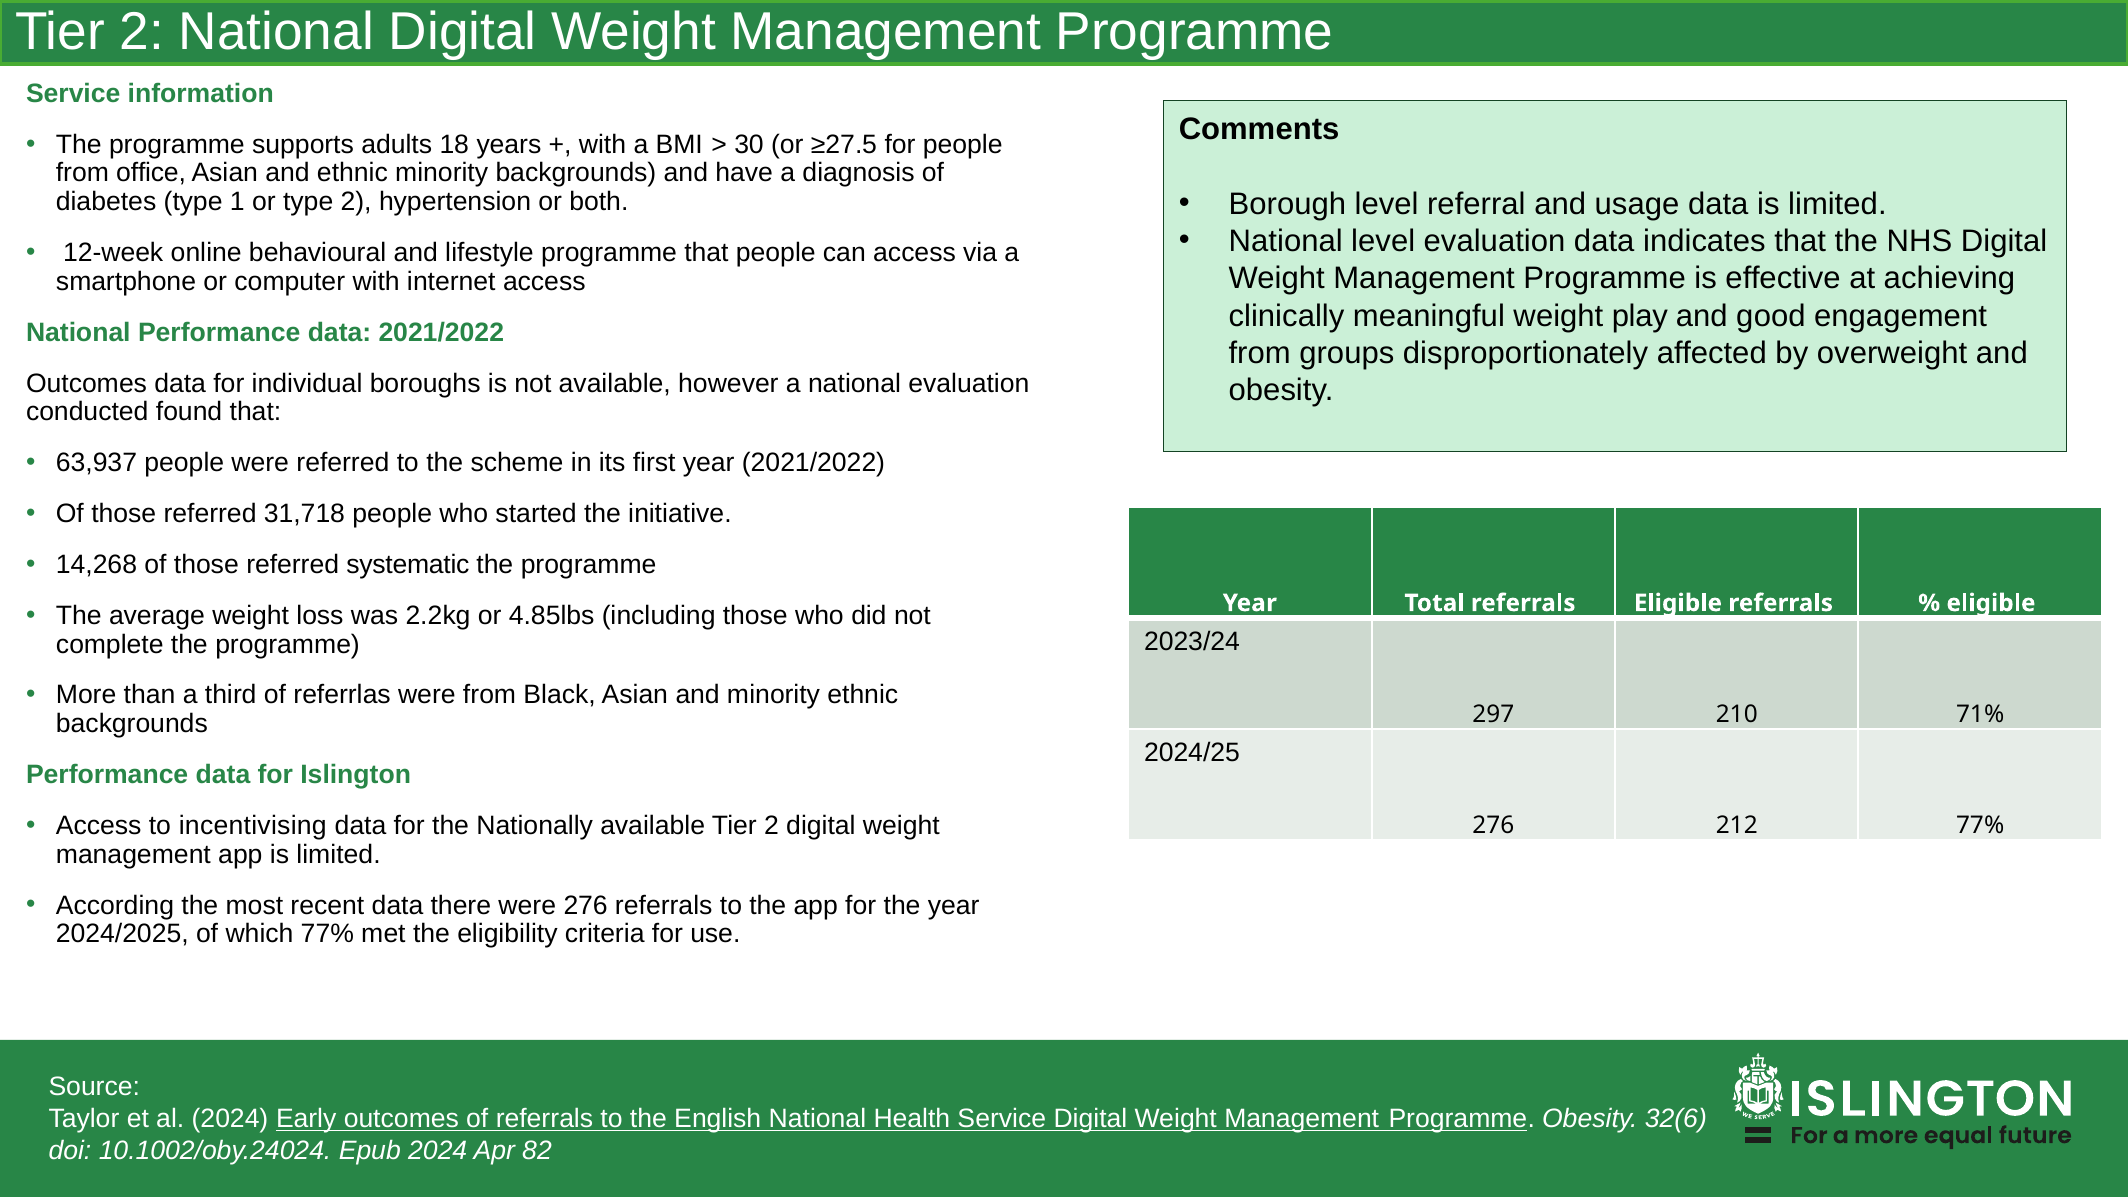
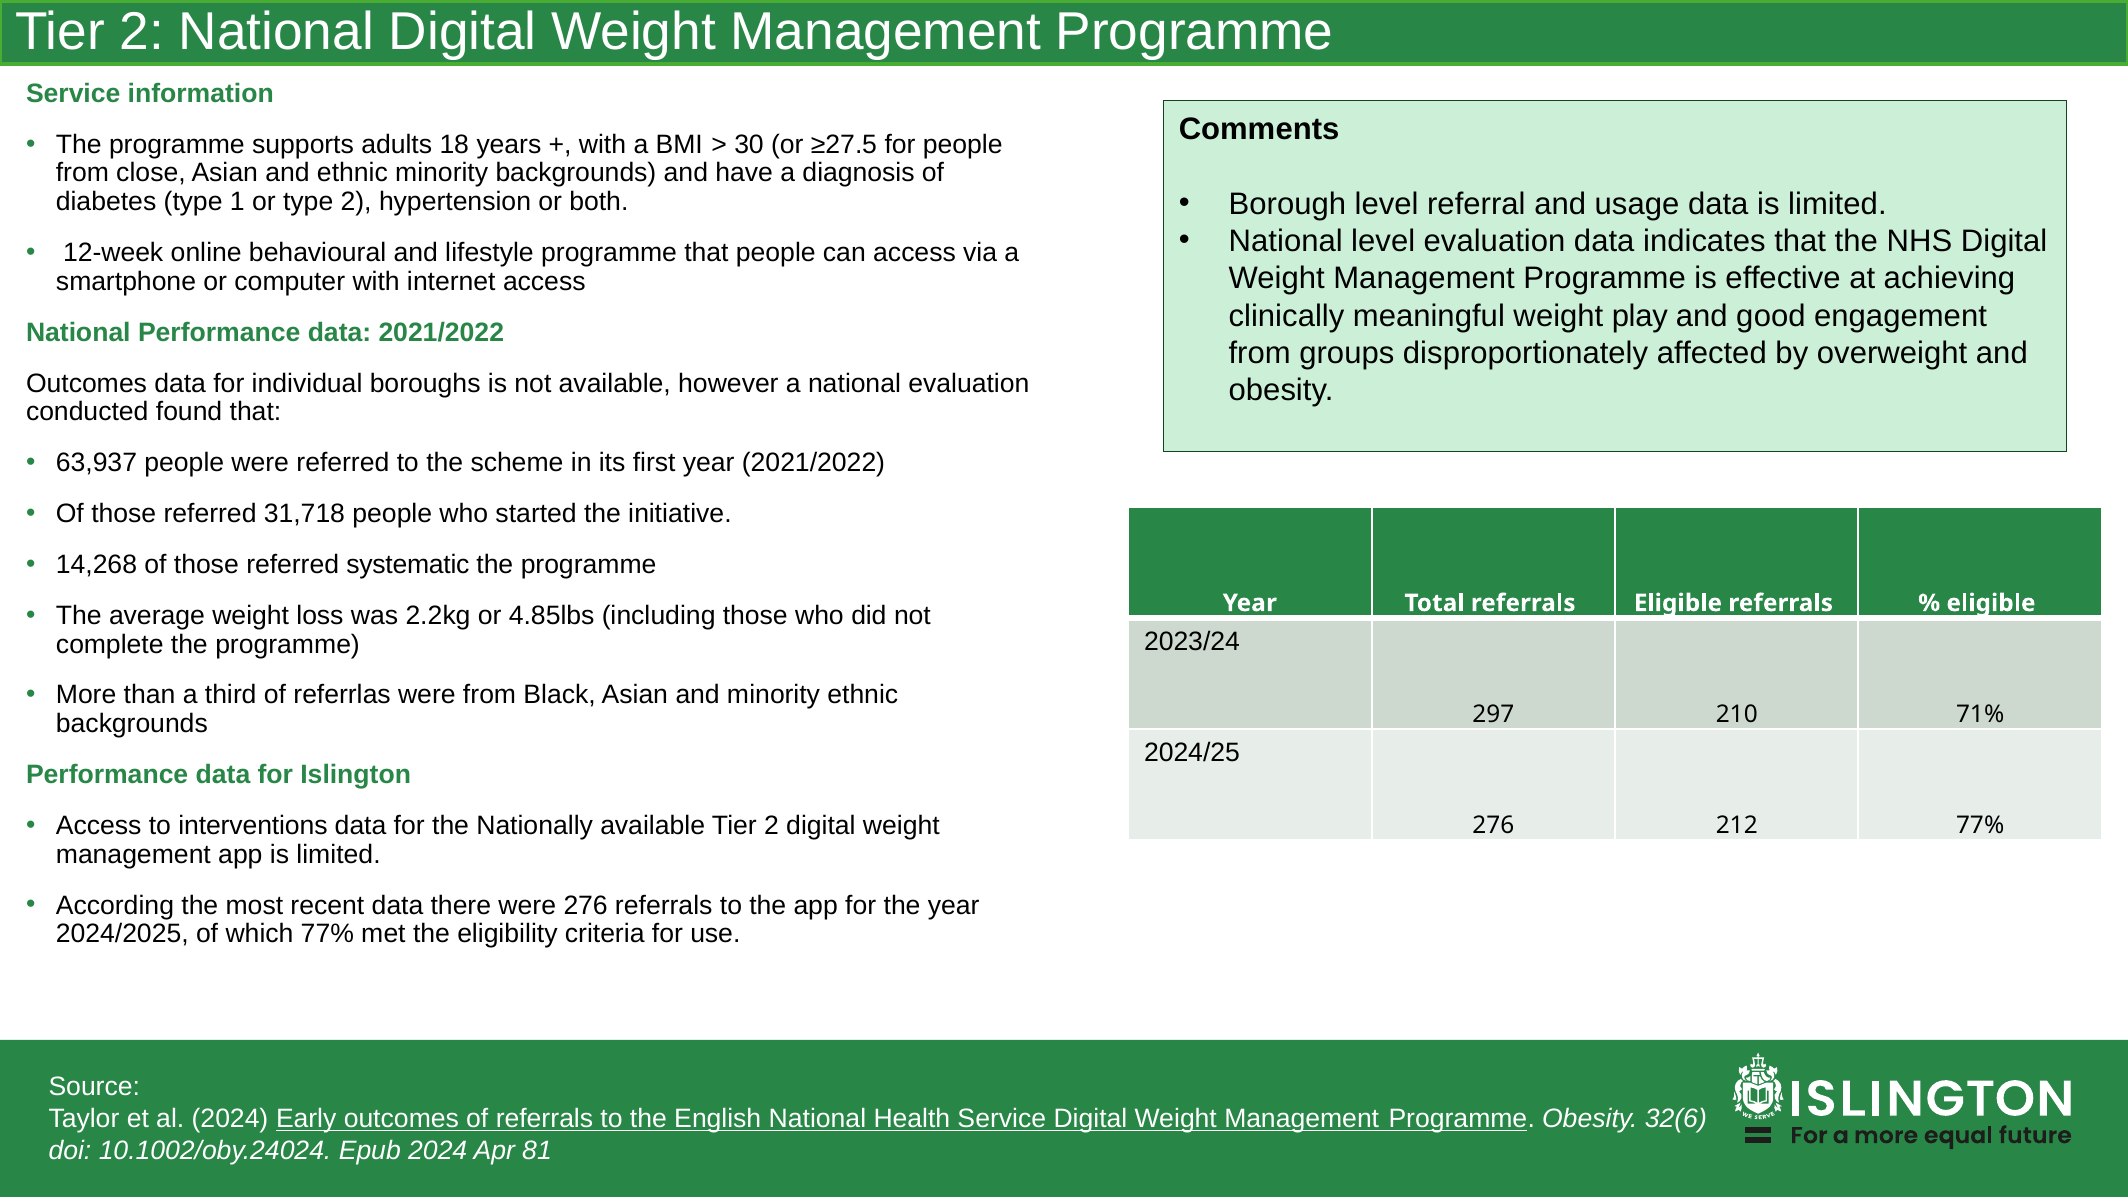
office: office -> close (151, 173)
incentivising: incentivising -> interventions (253, 826)
82: 82 -> 81 (537, 1151)
